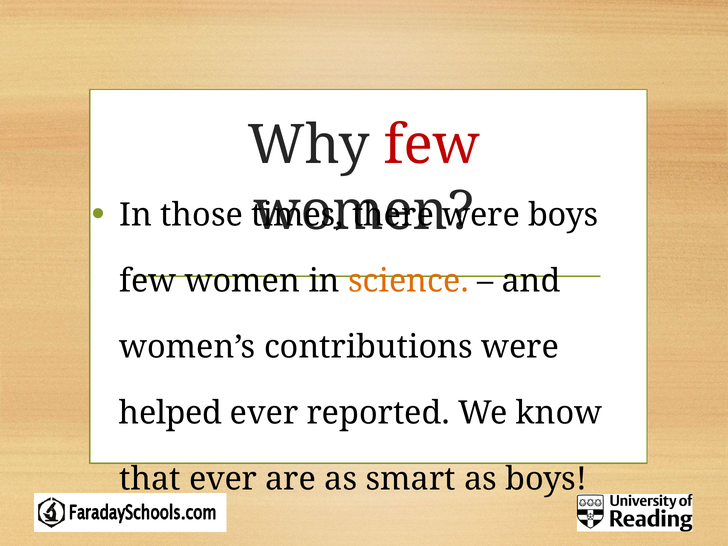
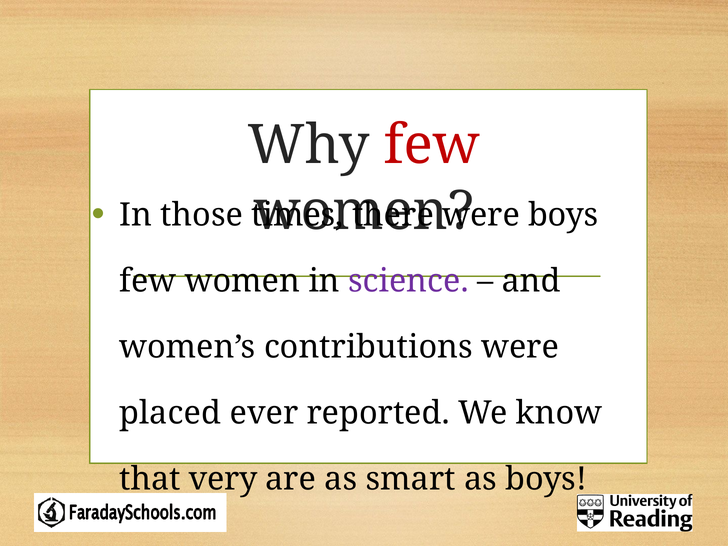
science colour: orange -> purple (408, 281)
helped: helped -> placed (170, 413)
that ever: ever -> very (223, 479)
